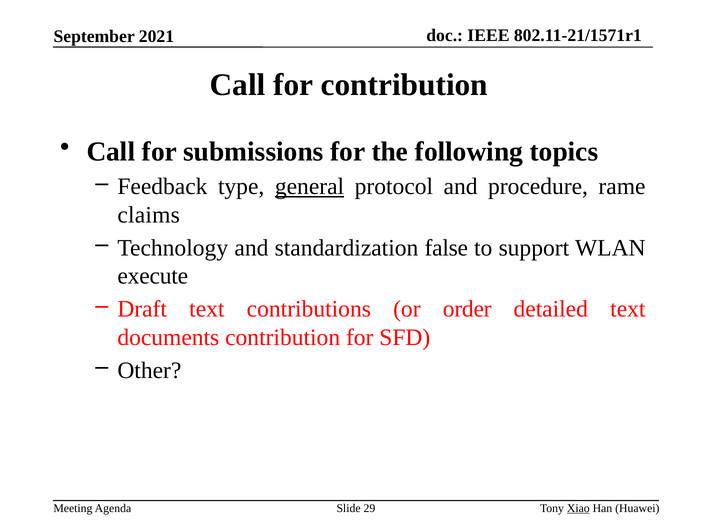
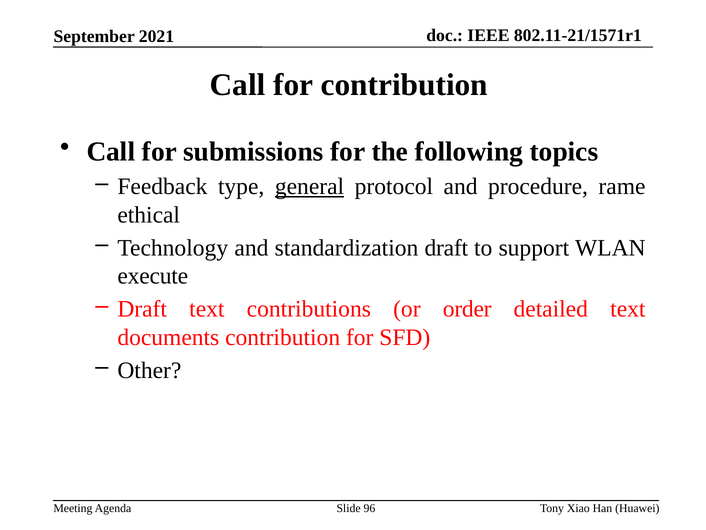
claims: claims -> ethical (149, 215)
standardization false: false -> draft (446, 248)
29: 29 -> 96 (369, 508)
Xiao underline: present -> none (578, 508)
